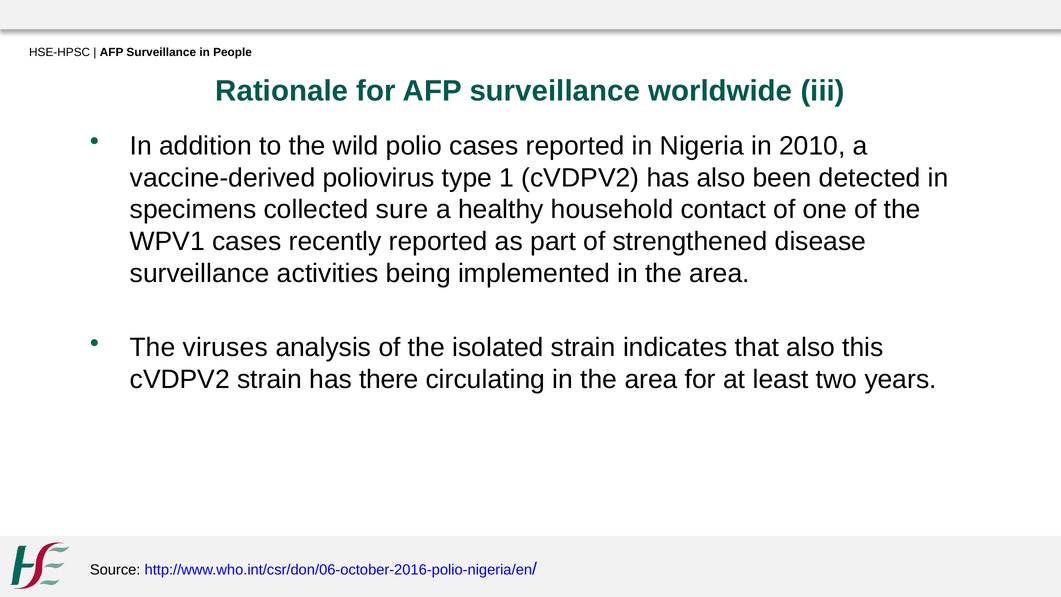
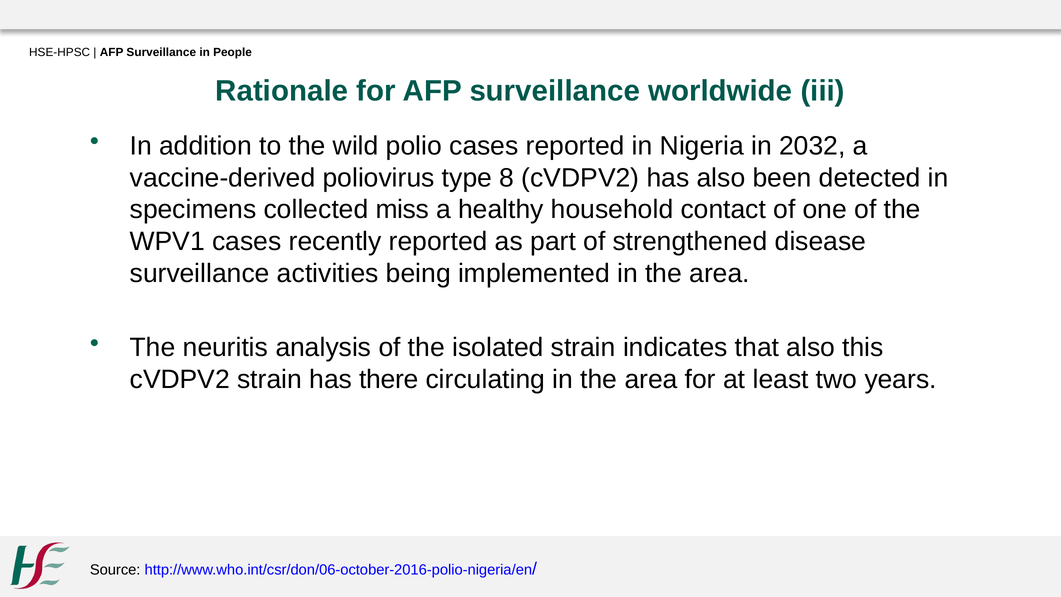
2010: 2010 -> 2032 (812, 146)
1: 1 -> 8 (507, 178)
sure: sure -> miss (402, 210)
viruses: viruses -> neuritis (225, 348)
